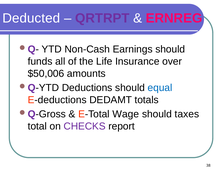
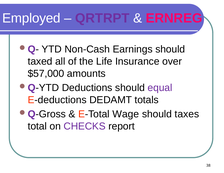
Deducted: Deducted -> Employed (31, 18)
funds: funds -> taxed (40, 61)
$50,006: $50,006 -> $57,000 (46, 73)
equal colour: blue -> purple (160, 87)
